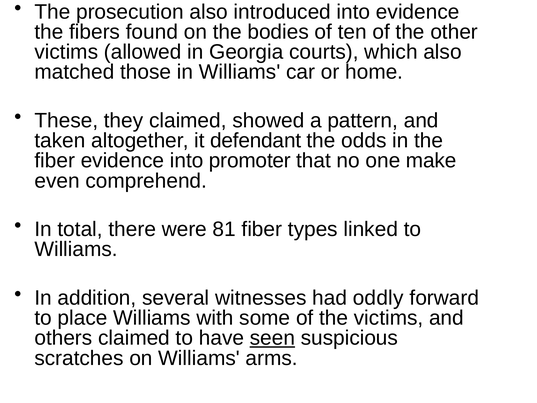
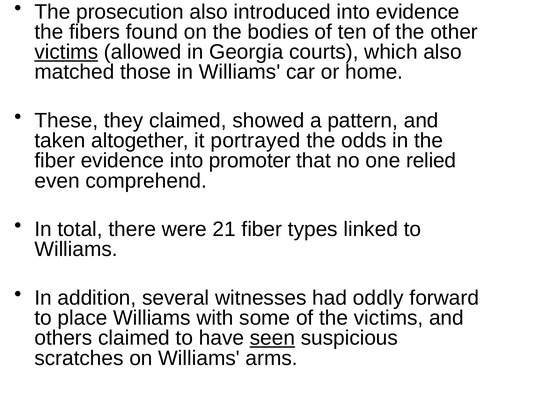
victims underline: none -> present (66, 52)
defendant: defendant -> portrayed (255, 141)
make: make -> relied (431, 161)
81: 81 -> 21 (224, 229)
